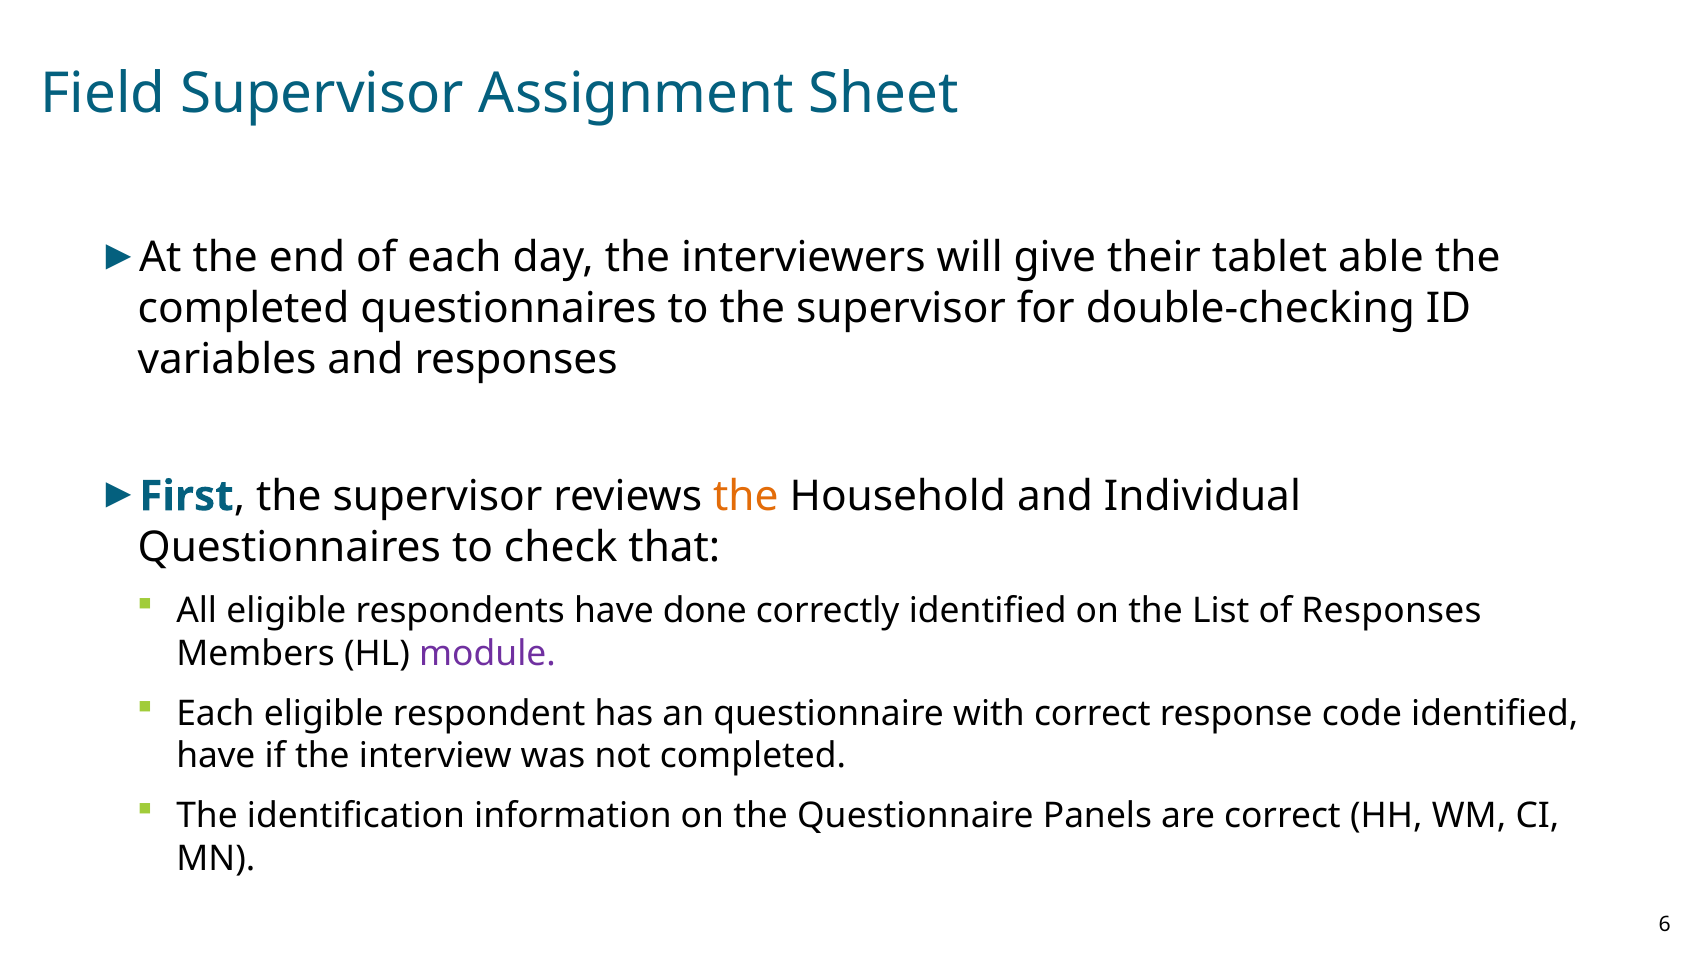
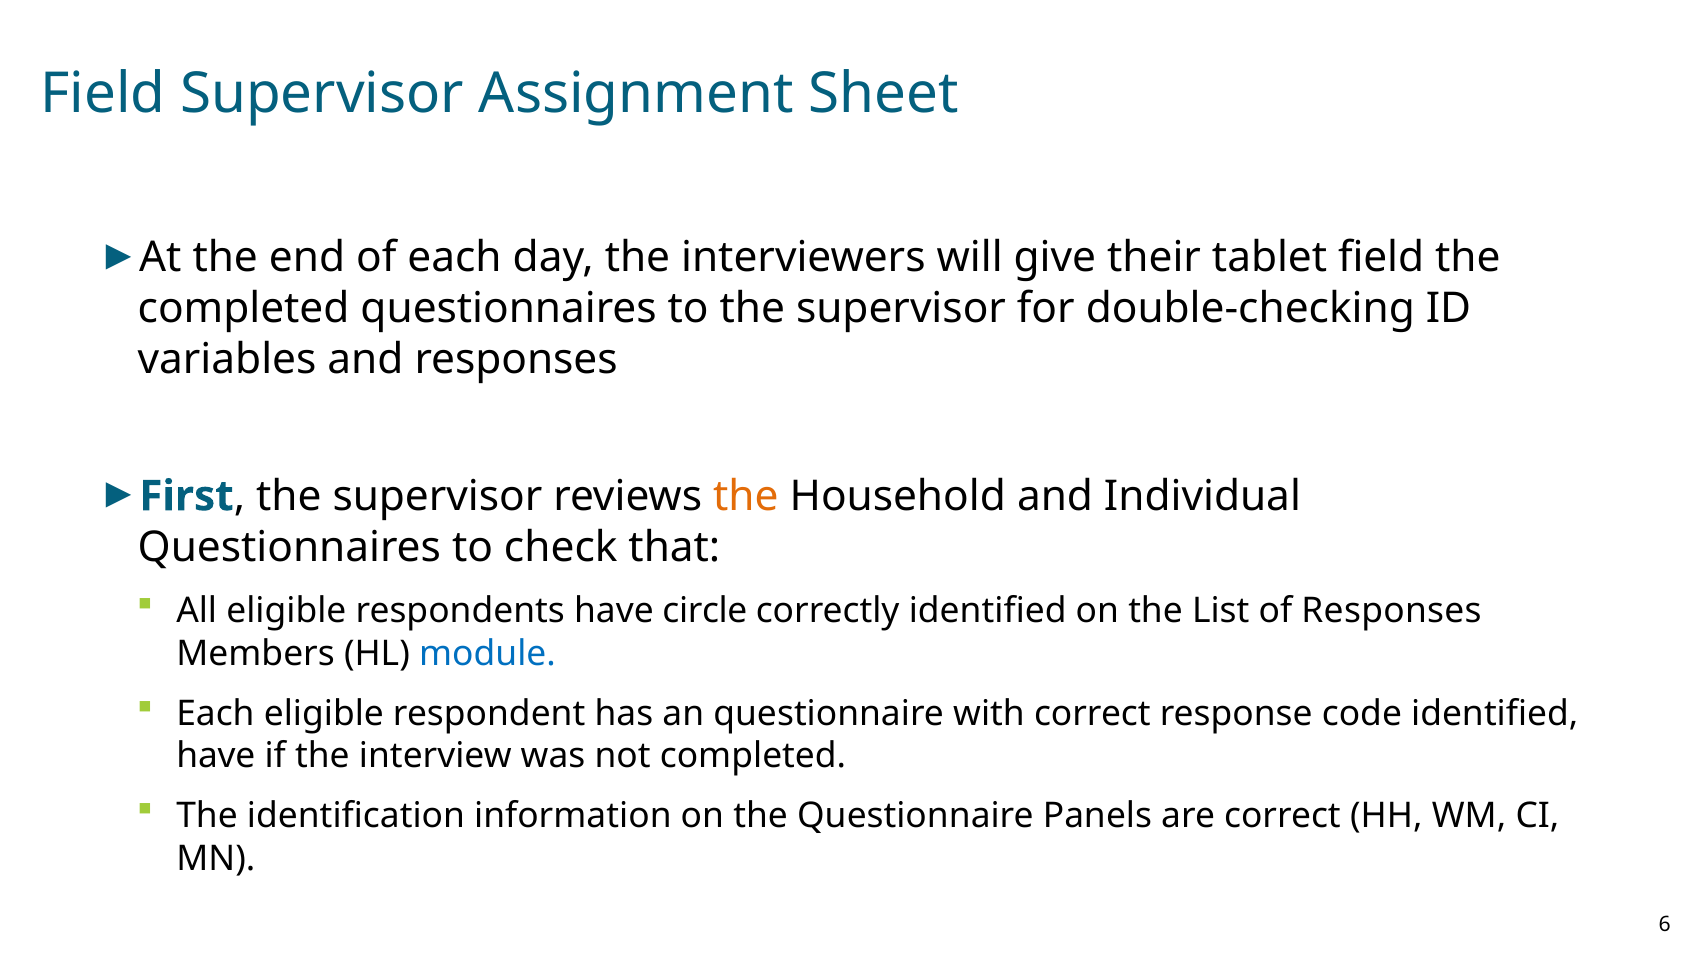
tablet able: able -> field (1381, 257)
done: done -> circle (705, 611)
module colour: purple -> blue (487, 653)
